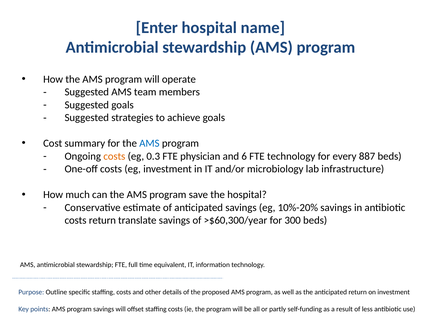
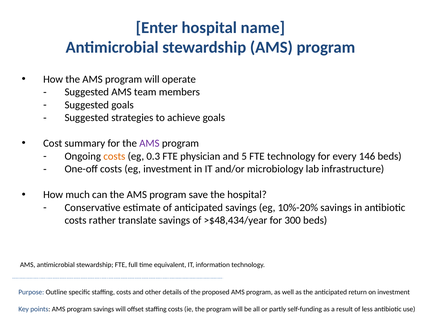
AMS colour: blue -> purple (149, 143)
6: 6 -> 5 (244, 156)
887: 887 -> 146 (367, 156)
costs return: return -> rather (102, 220)
>$60,300/year: >$60,300/year -> >$48,434/year (236, 220)
